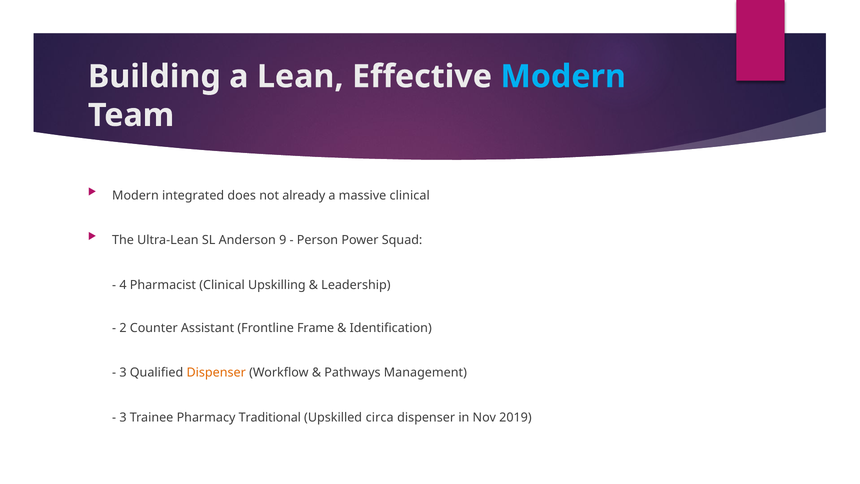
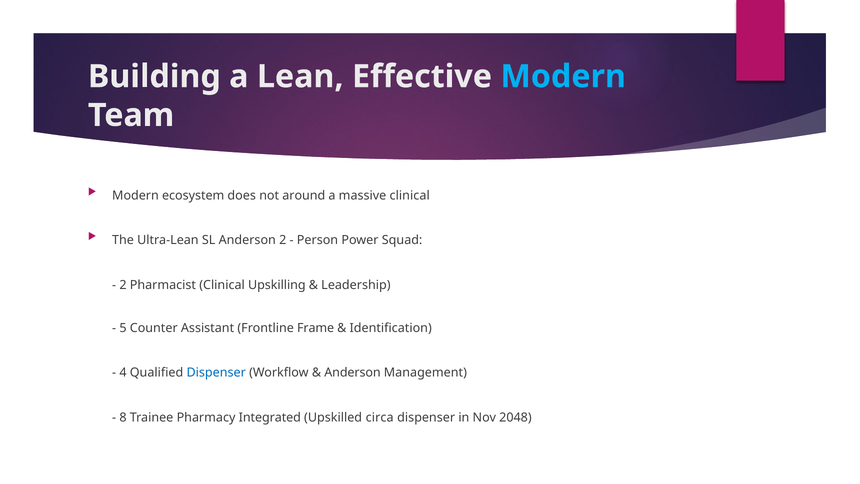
integrated: integrated -> ecosystem (193, 195)
already: already -> around (304, 195)
Anderson 9: 9 -> 2 (283, 240)
4: 4 -> 2 (123, 285)
2: 2 -> 5 (123, 328)
3: 3 -> 4 (123, 373)
Dispenser colour: orange -> blue (216, 373)
Pathways: Pathways -> Anderson (353, 373)
3: 3 -> 8 (123, 417)
Traditional: Traditional -> Integrated (270, 417)
2019: 2019 -> 2048 (515, 417)
